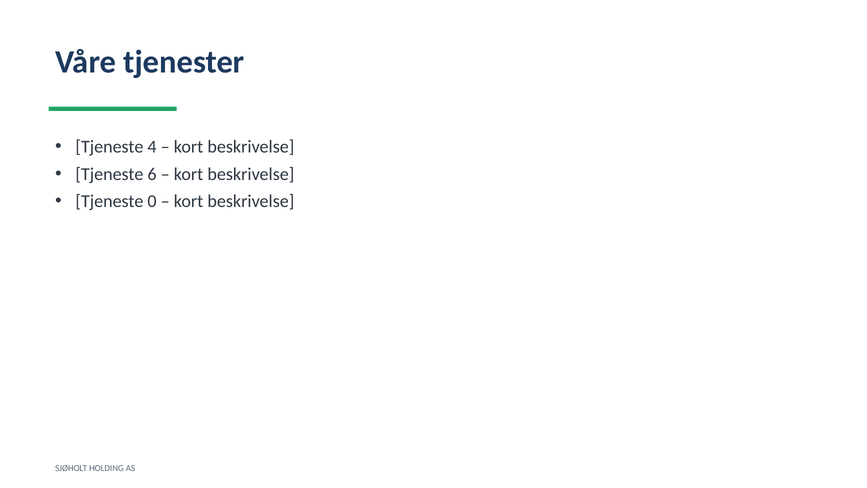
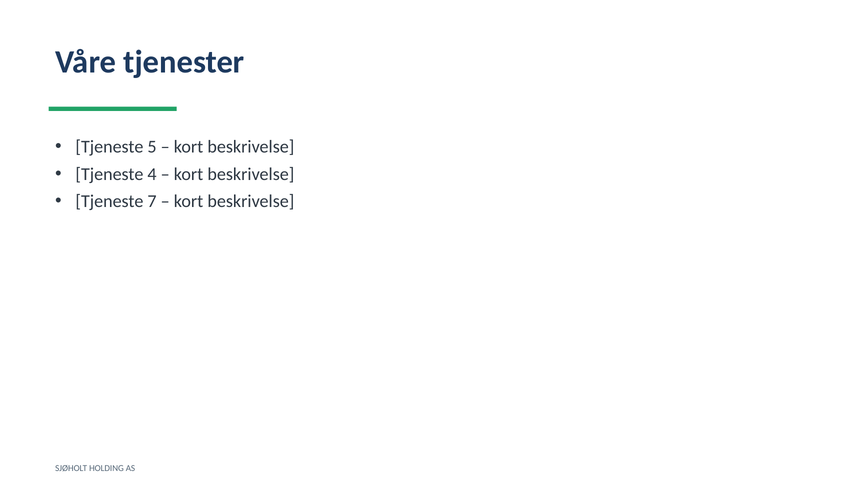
4: 4 -> 5 (152, 147)
6: 6 -> 4 (152, 174)
0: 0 -> 7 (152, 201)
